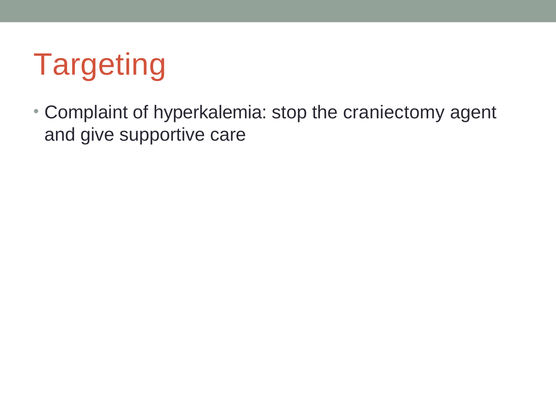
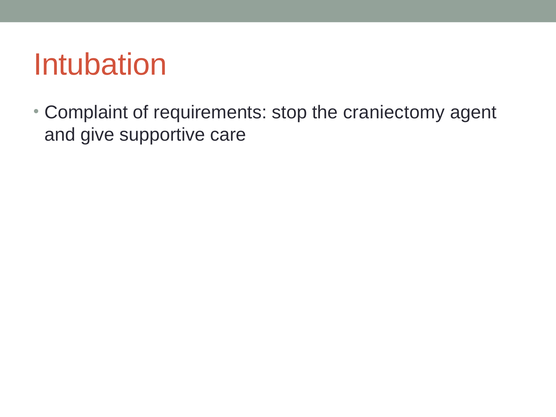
Targeting: Targeting -> Intubation (100, 65)
hyperkalemia: hyperkalemia -> requirements (210, 113)
